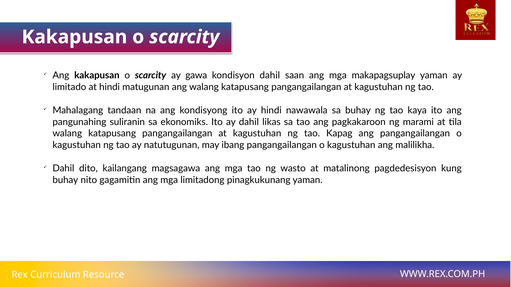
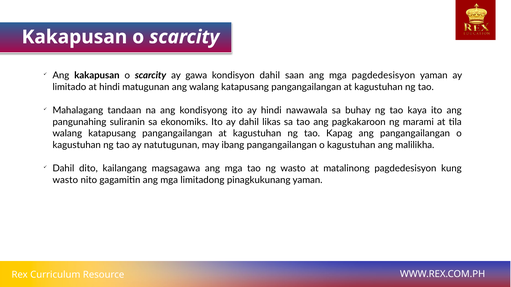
mga makapagsuplay: makapagsuplay -> pagdedesisyon (383, 76)
buhay: buhay -> wasto (65, 180)
